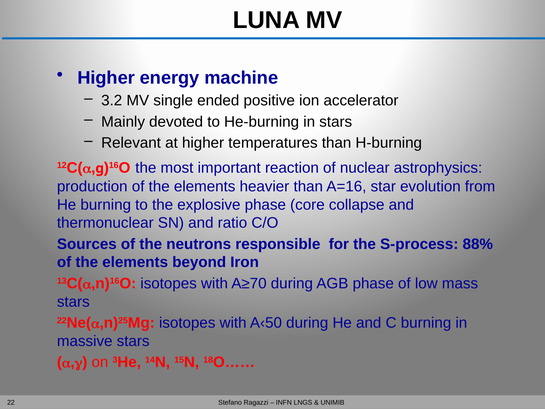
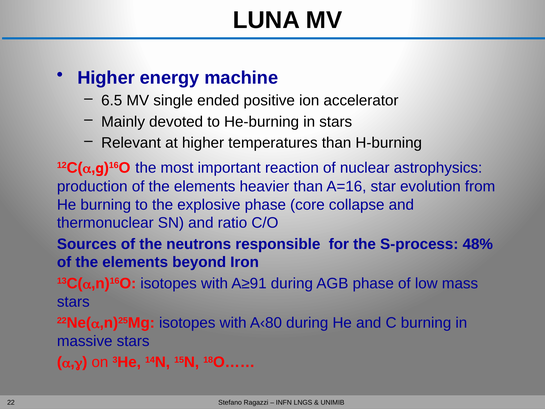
3.2: 3.2 -> 6.5 (112, 100)
88%: 88% -> 48% (478, 244)
A≥70: A≥70 -> A≥91 (249, 283)
A‹50: A‹50 -> A‹80 (266, 323)
